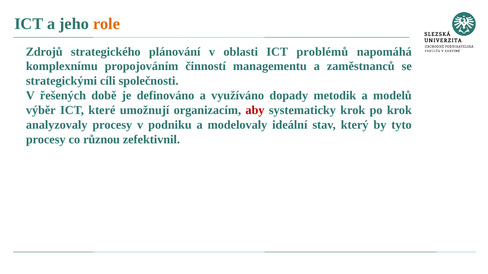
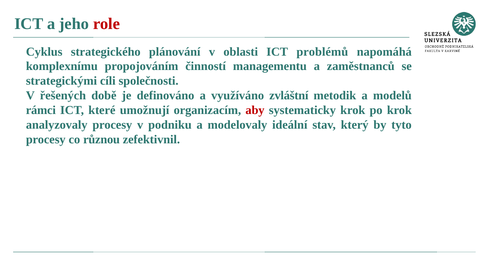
role colour: orange -> red (107, 24)
Zdrojů: Zdrojů -> Cyklus (44, 52)
dopady: dopady -> zvláštní (289, 96)
výběr: výběr -> rámci (41, 110)
